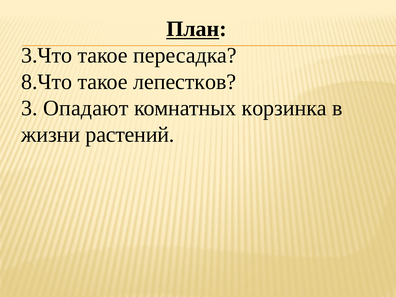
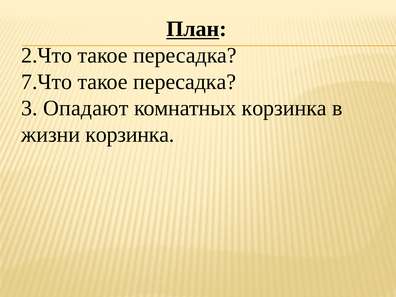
3.Что: 3.Что -> 2.Что (47, 55)
8.Что: 8.Что -> 7.Что (47, 82)
лепестков: лепестков -> пересадка (185, 82)
жизни растений: растений -> корзинка (130, 135)
